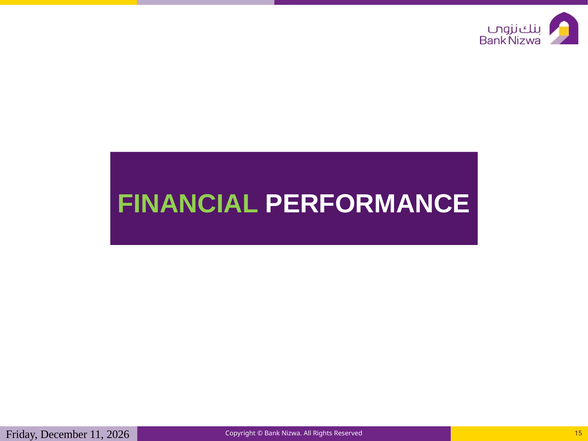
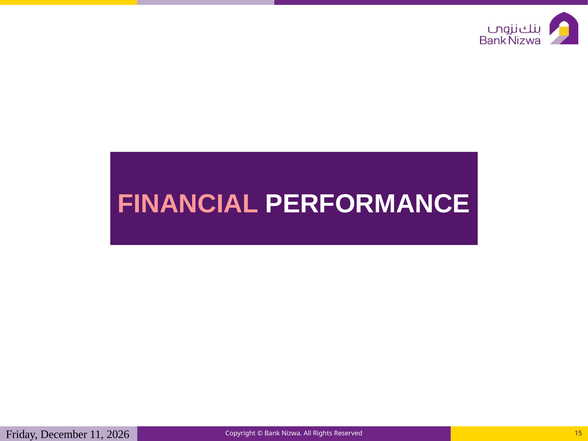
FINANCIAL colour: light green -> pink (188, 204)
